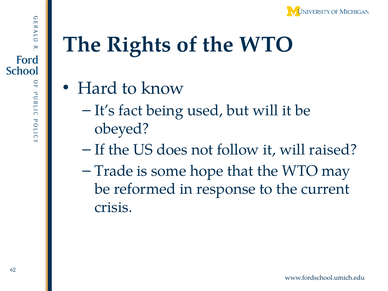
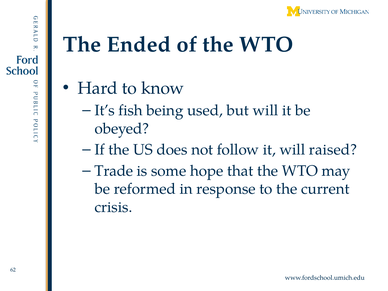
Rights: Rights -> Ended (139, 45)
fact: fact -> fish (131, 110)
